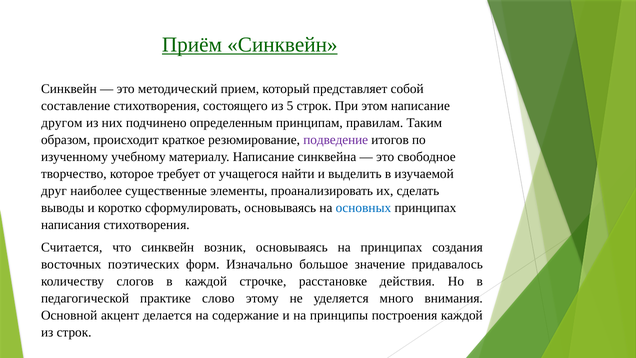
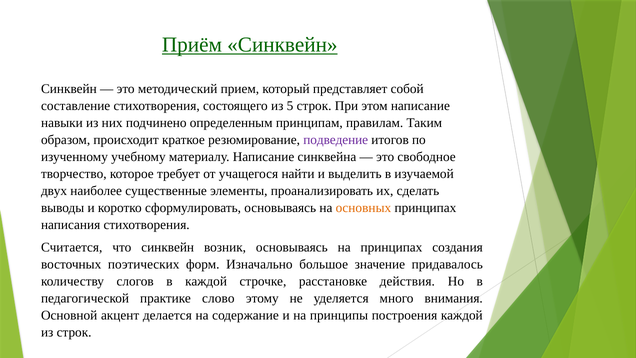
другом: другом -> навыки (62, 123)
друг: друг -> двух (54, 191)
основных colour: blue -> orange (363, 208)
